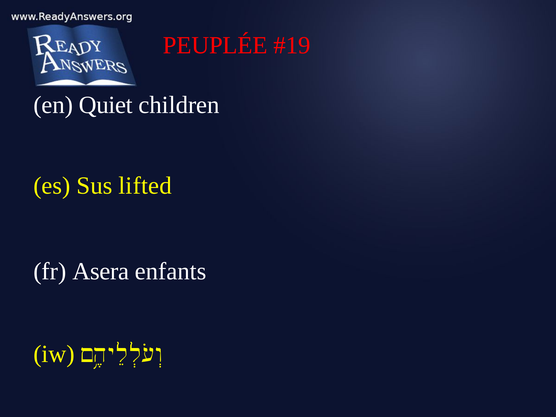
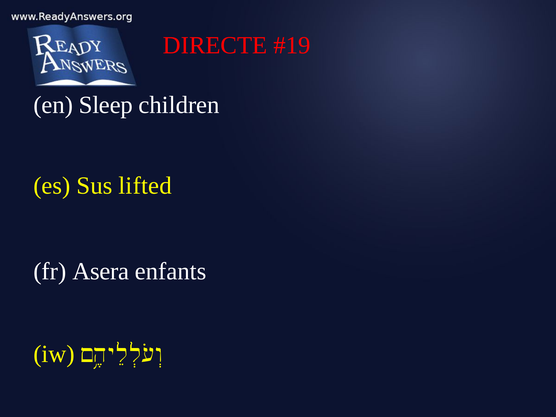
PEUPLÉE: PEUPLÉE -> DIRECTE (215, 45)
Quiet: Quiet -> Sleep (106, 105)
